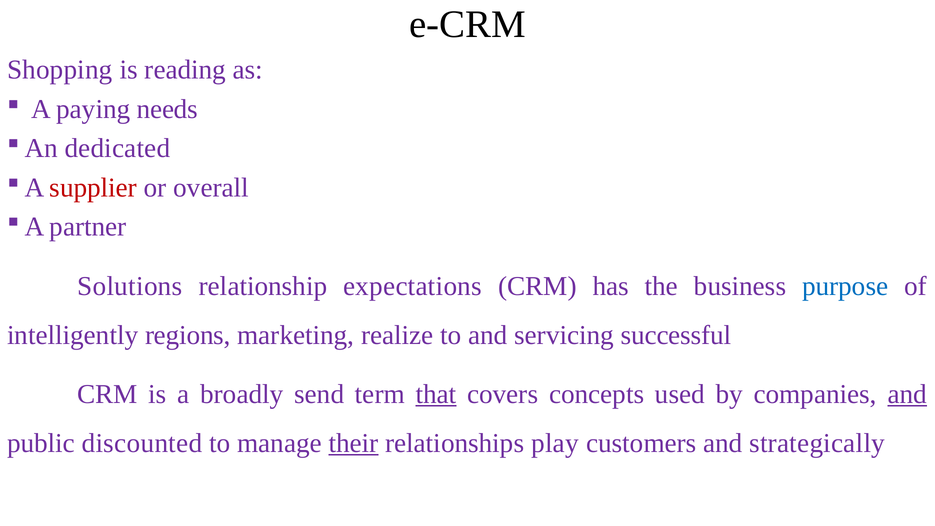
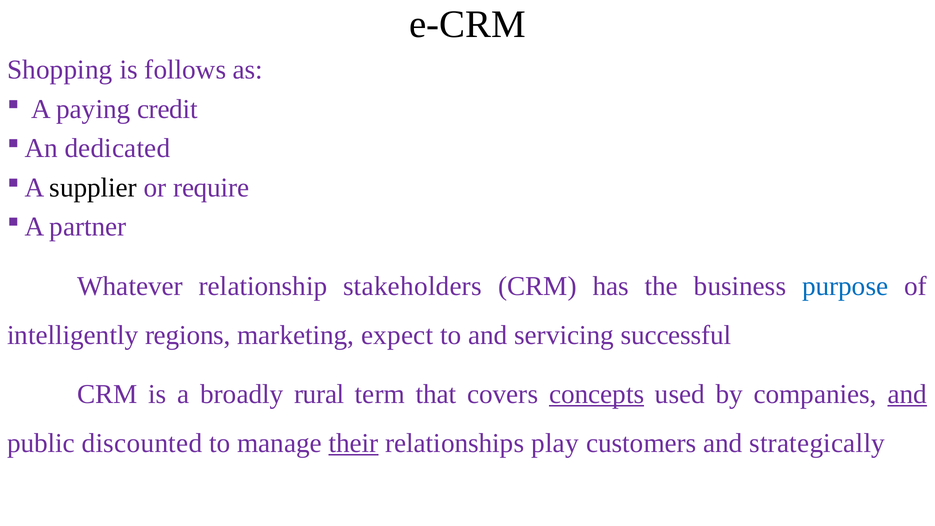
reading: reading -> follows (185, 70)
needs: needs -> credit (167, 109)
supplier colour: red -> black (93, 188)
overall: overall -> require (211, 188)
Solutions: Solutions -> Whatever (130, 286)
expectations: expectations -> stakeholders (413, 286)
realize: realize -> expect (397, 335)
send: send -> rural (319, 394)
that underline: present -> none (436, 394)
concepts underline: none -> present (597, 394)
